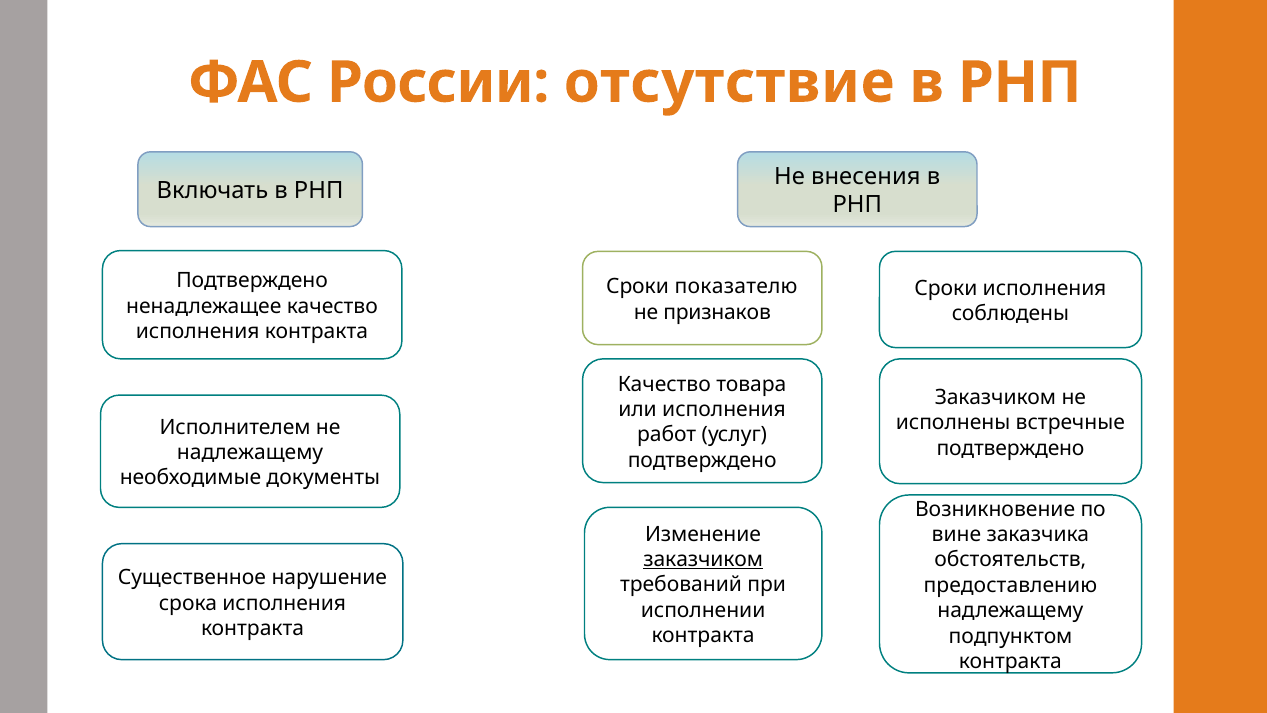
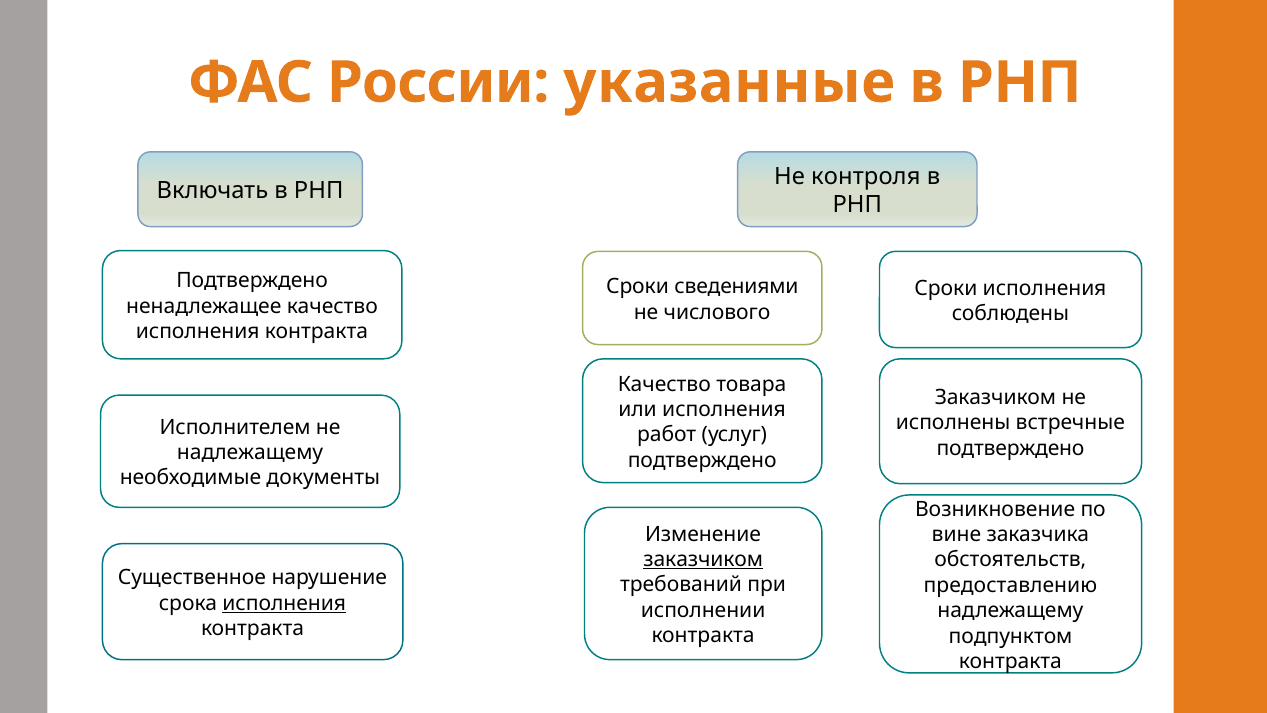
отсутствие: отсутствие -> указанные (729, 83)
внесения: внесения -> контроля (866, 176)
показателю: показателю -> сведениями (736, 287)
признаков: признаков -> числового (717, 312)
исполнения underline: none -> present (284, 603)
